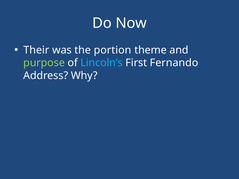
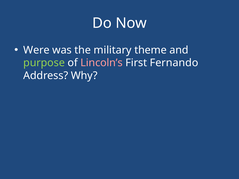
Their: Their -> Were (36, 50)
portion: portion -> military (113, 50)
Lincoln’s colour: light blue -> pink (102, 63)
